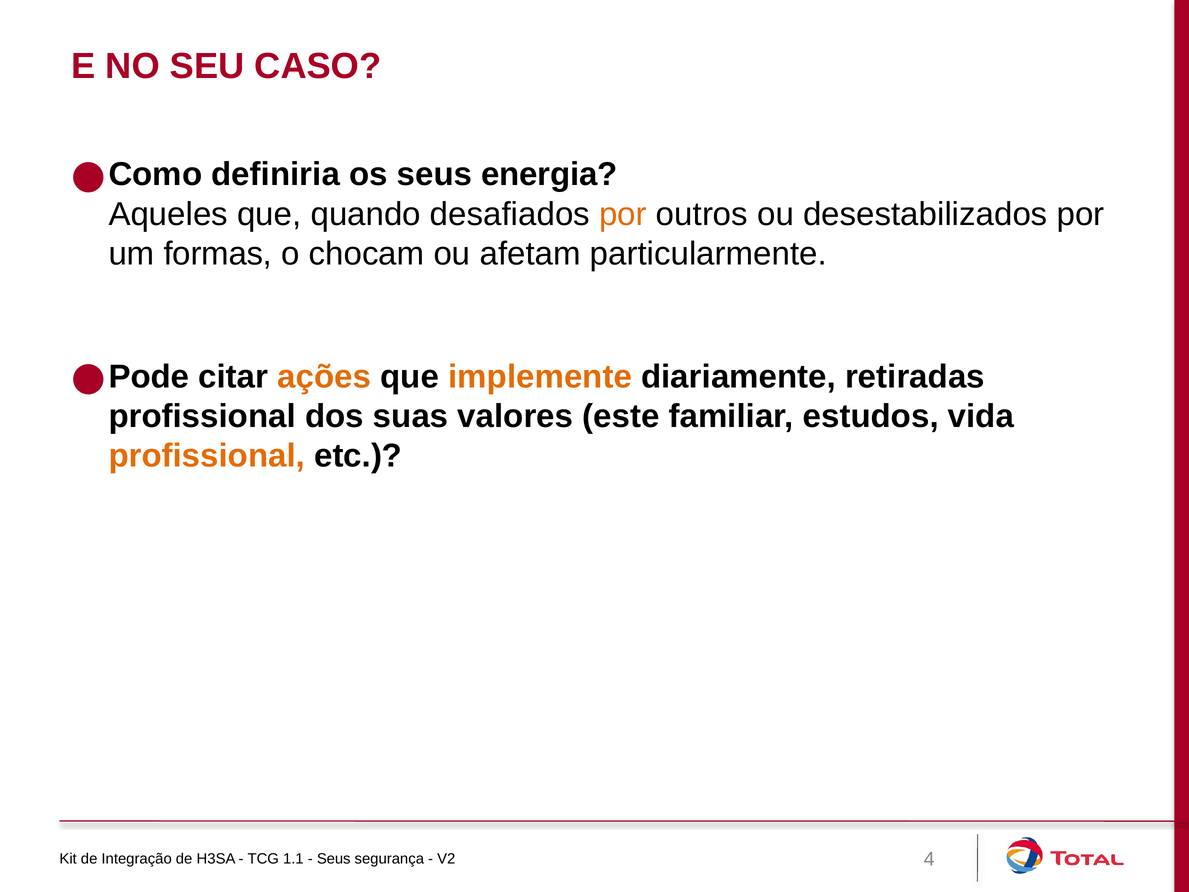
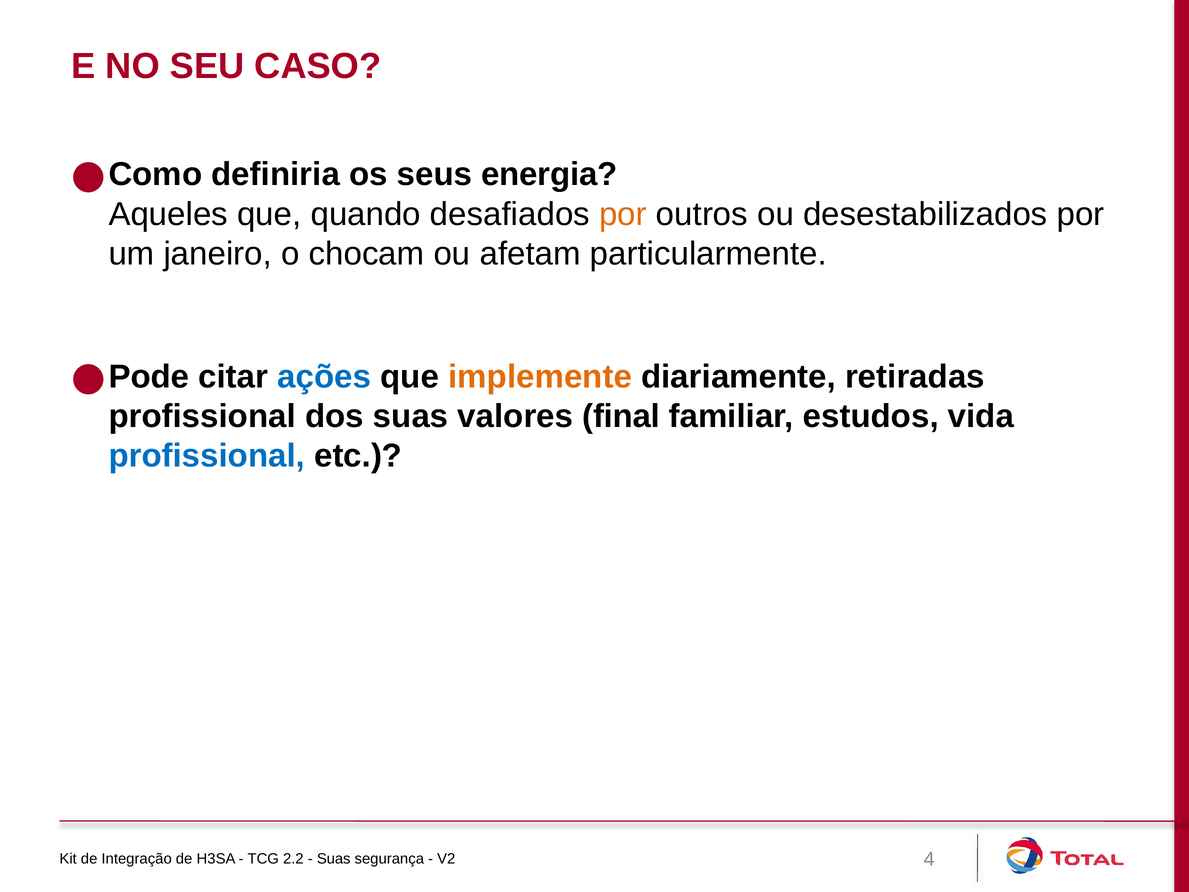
formas: formas -> janeiro (218, 254)
ações colour: orange -> blue (324, 377)
este: este -> final (621, 416)
profissional colour: orange -> blue (207, 456)
1.1: 1.1 -> 2.2 (293, 858)
Seus: Seus -> Suas (334, 858)
